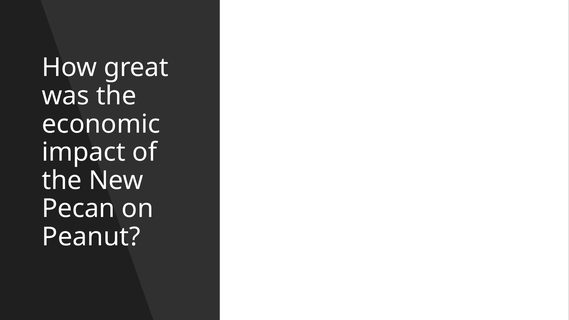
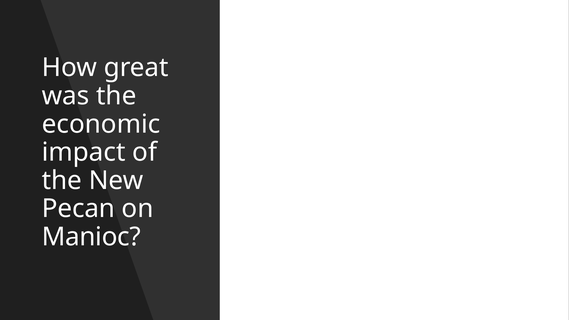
Peanut: Peanut -> Manioc (91, 237)
